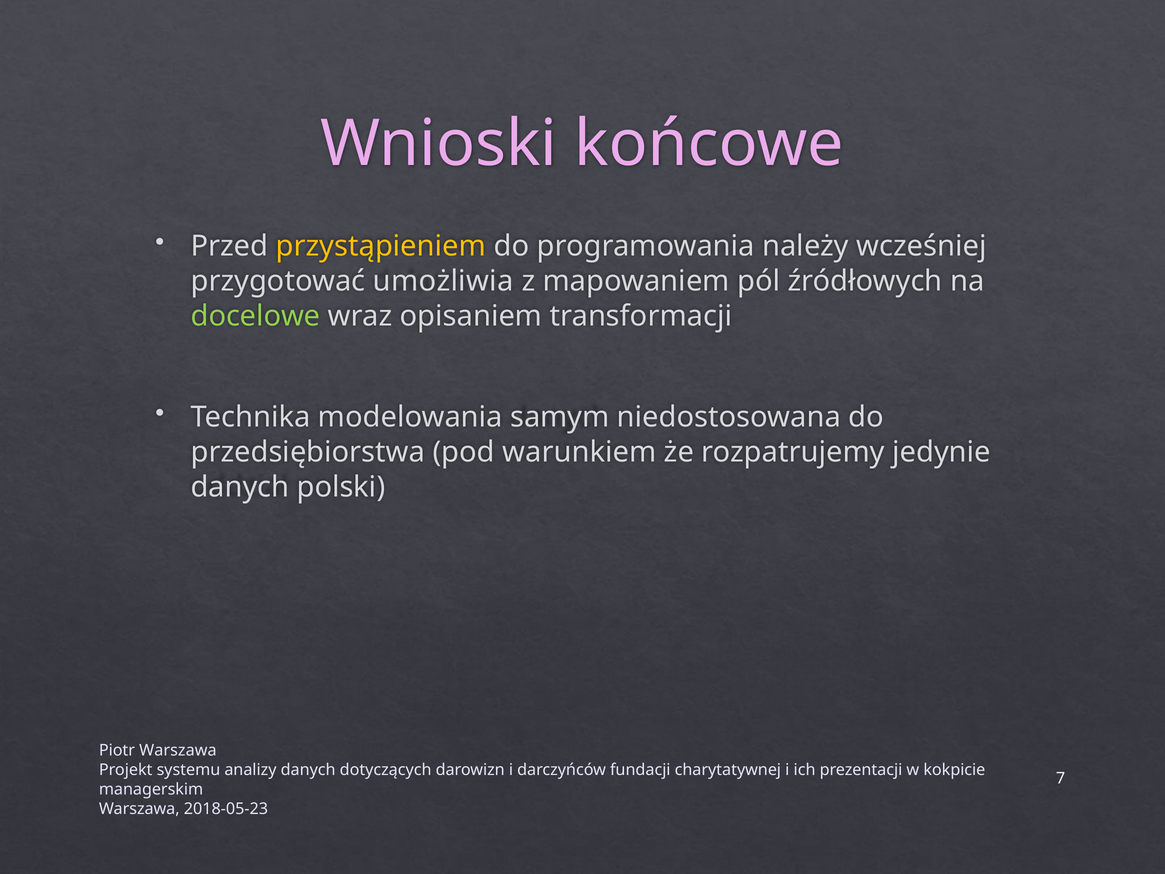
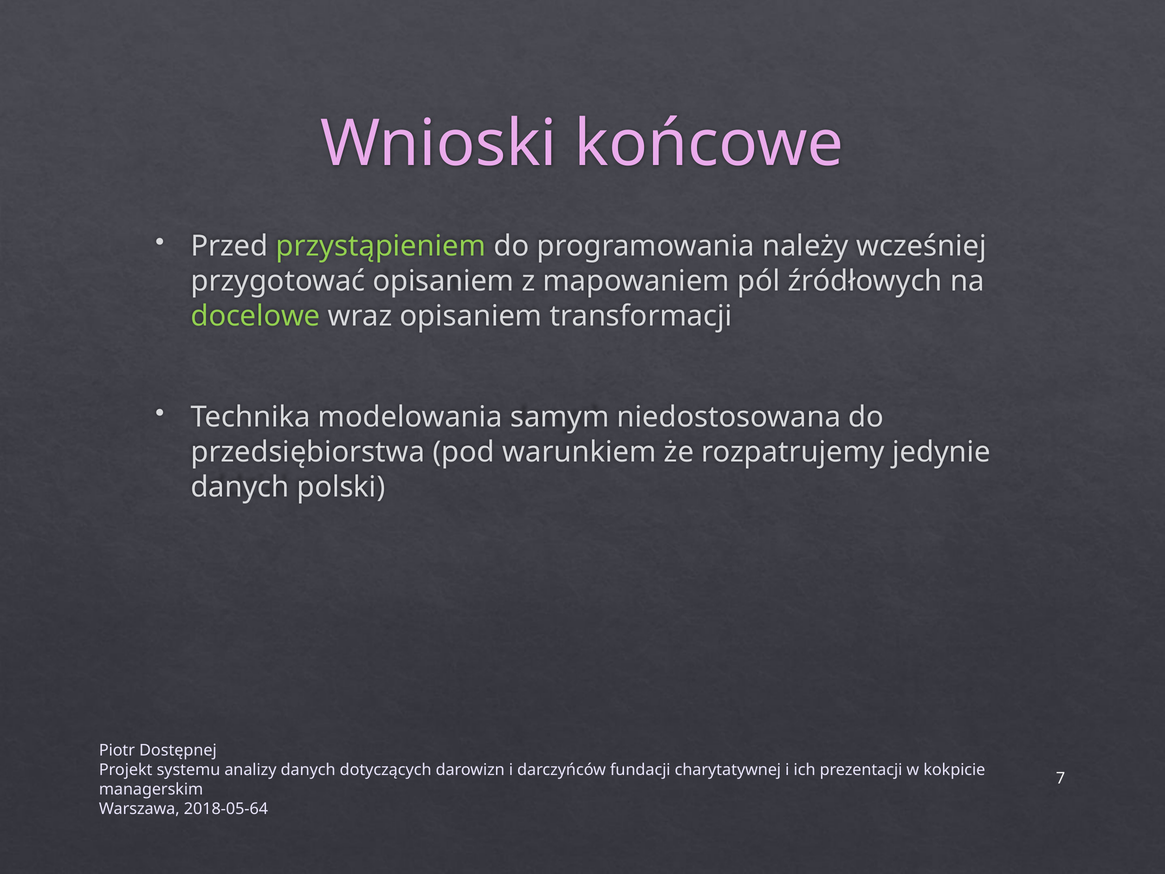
przystąpieniem colour: yellow -> light green (381, 246)
przygotować umożliwia: umożliwia -> opisaniem (443, 281)
Piotr Warszawa: Warszawa -> Dostępnej (178, 750)
2018-05-23: 2018-05-23 -> 2018-05-64 (226, 809)
